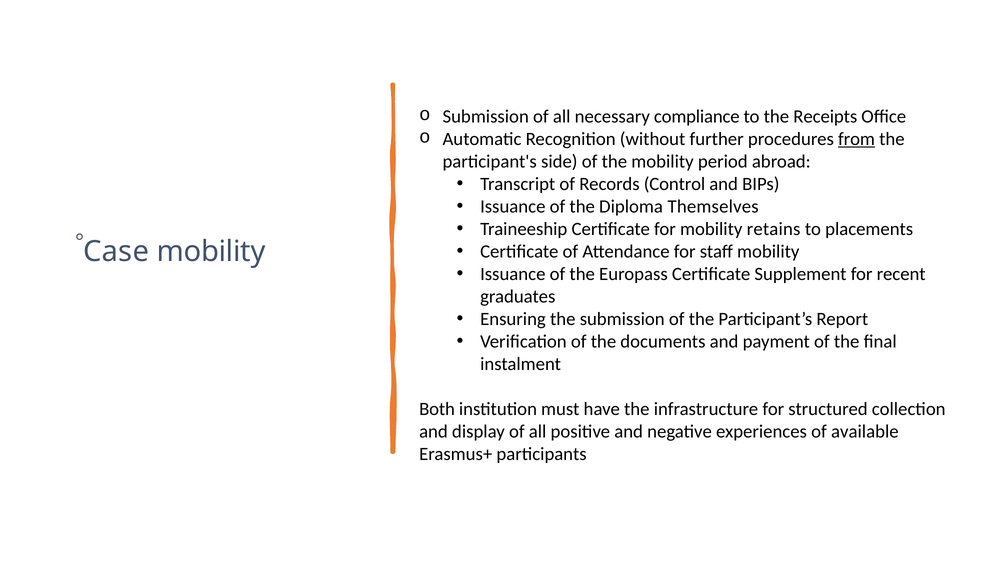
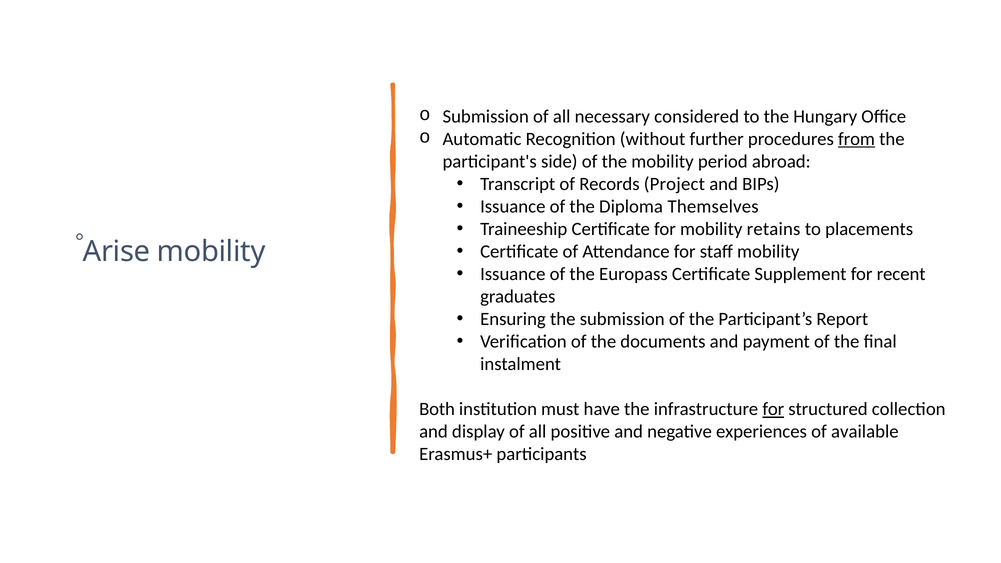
compliance: compliance -> considered (697, 116)
Receipts: Receipts -> Hungary (825, 116)
Control: Control -> Project (674, 184)
Case: Case -> Arise (116, 251)
for underline: none -> present (773, 409)
